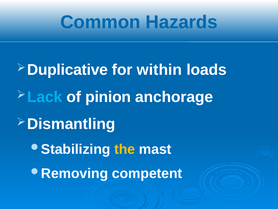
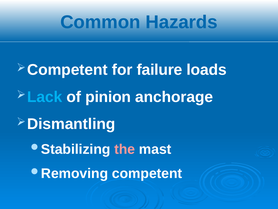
Duplicative: Duplicative -> Competent (67, 70)
within: within -> failure (160, 70)
the colour: yellow -> pink (125, 149)
